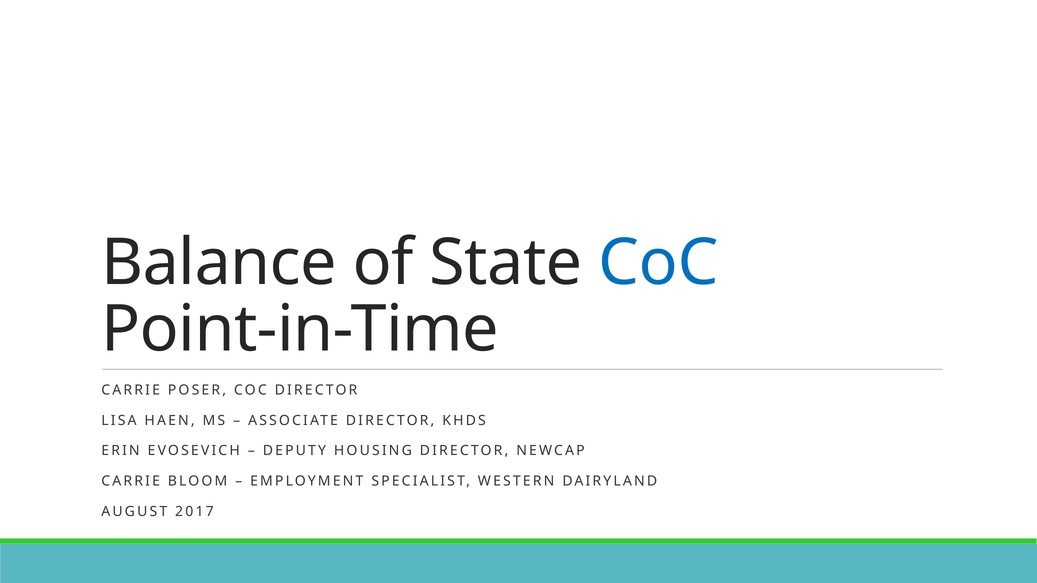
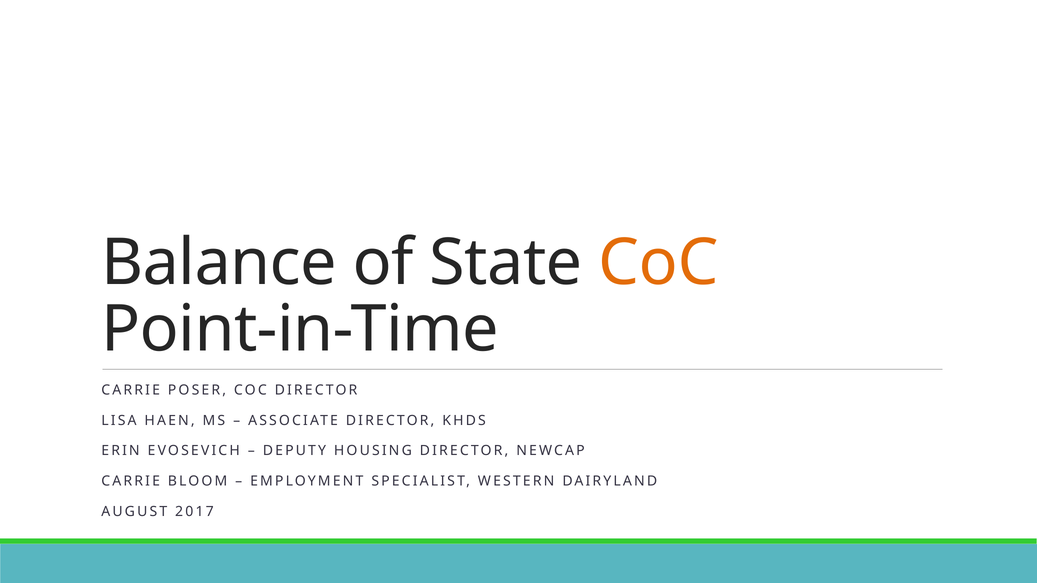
CoC colour: blue -> orange (658, 263)
